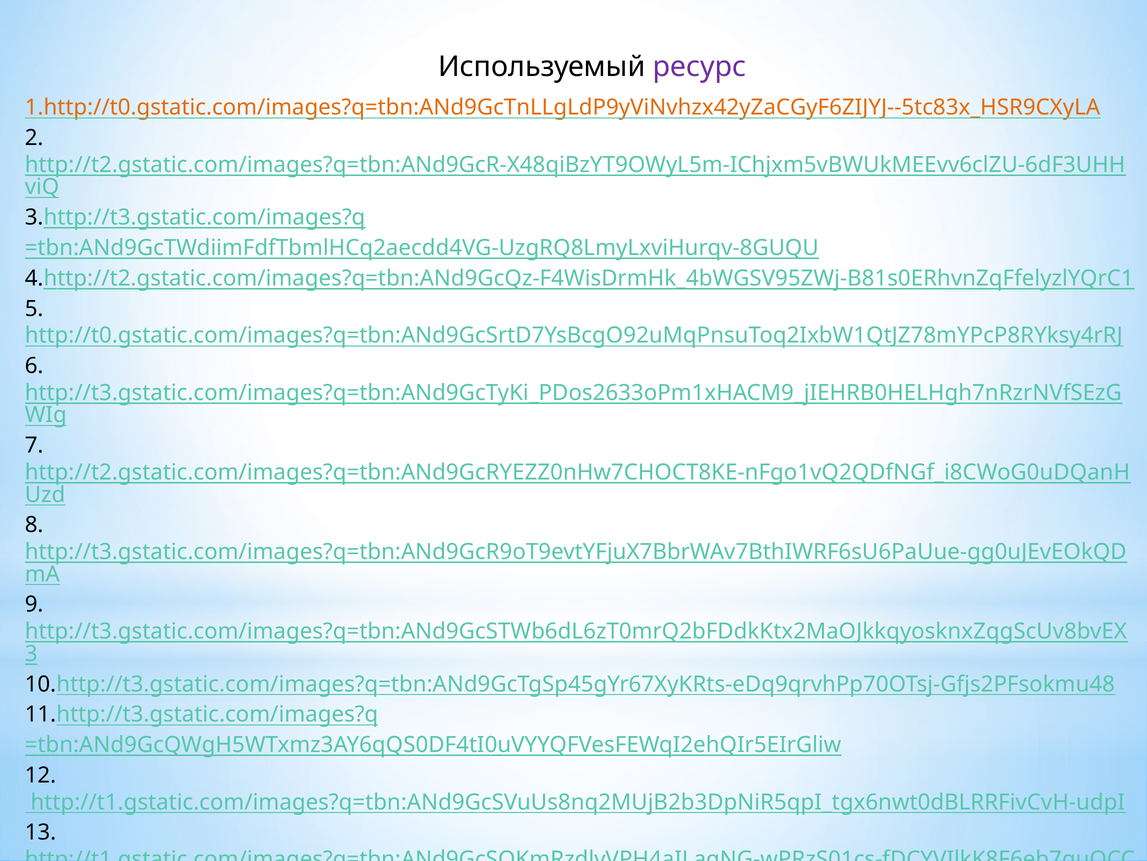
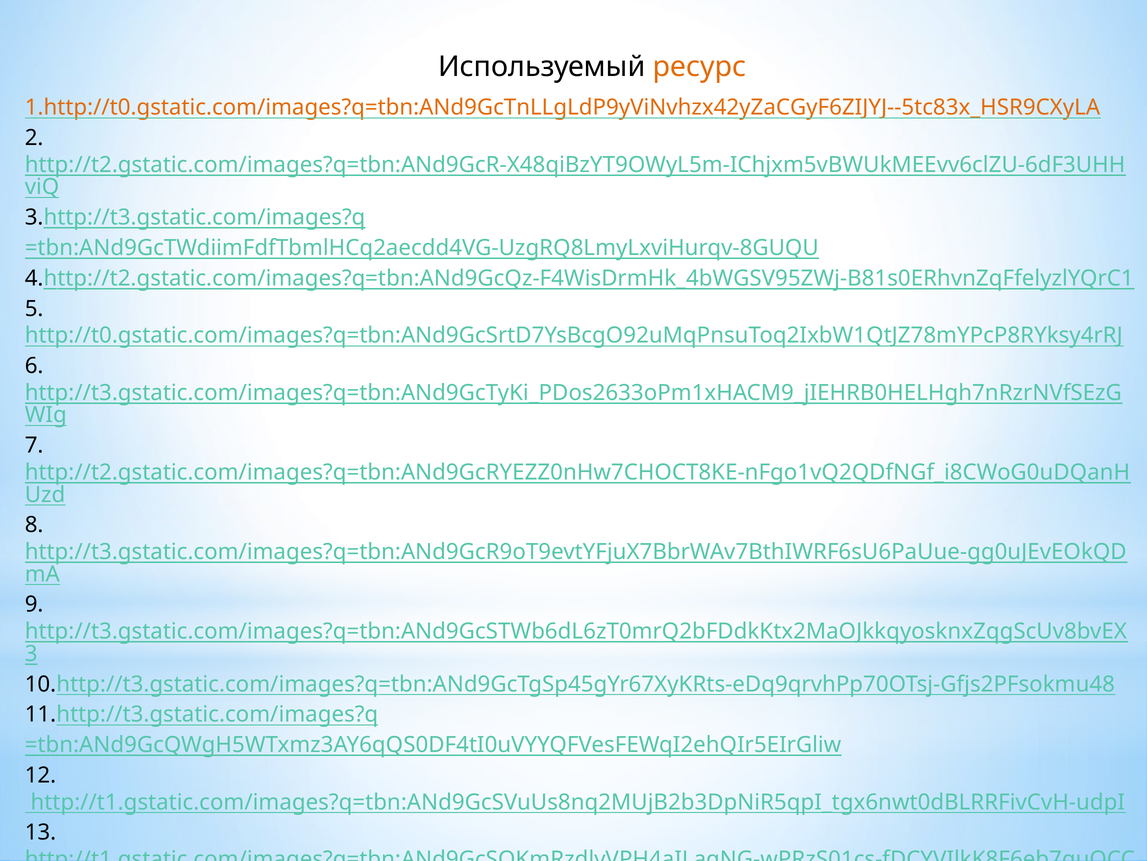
ресурс colour: purple -> orange (700, 67)
